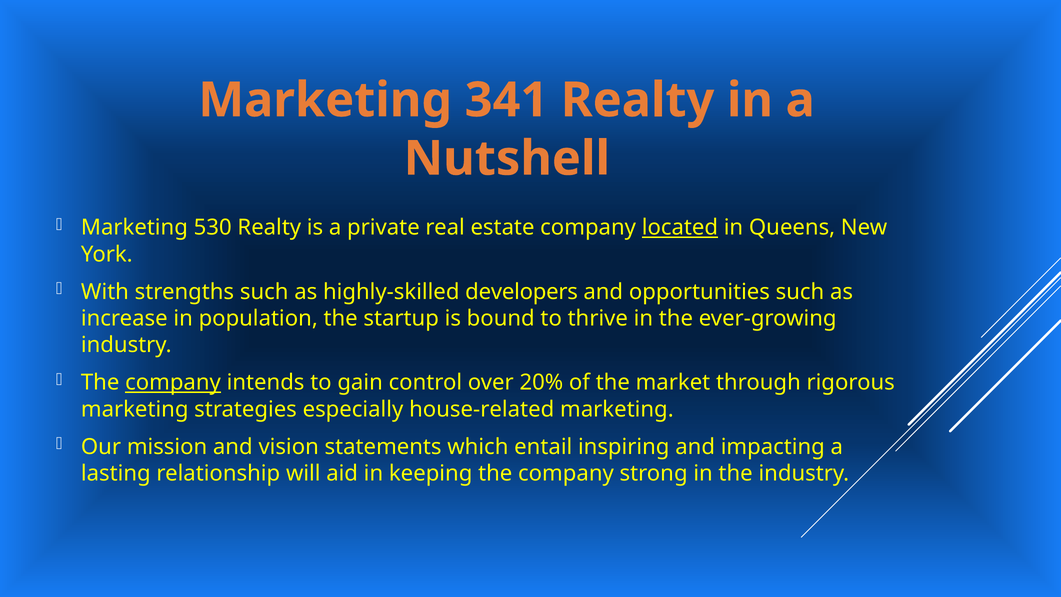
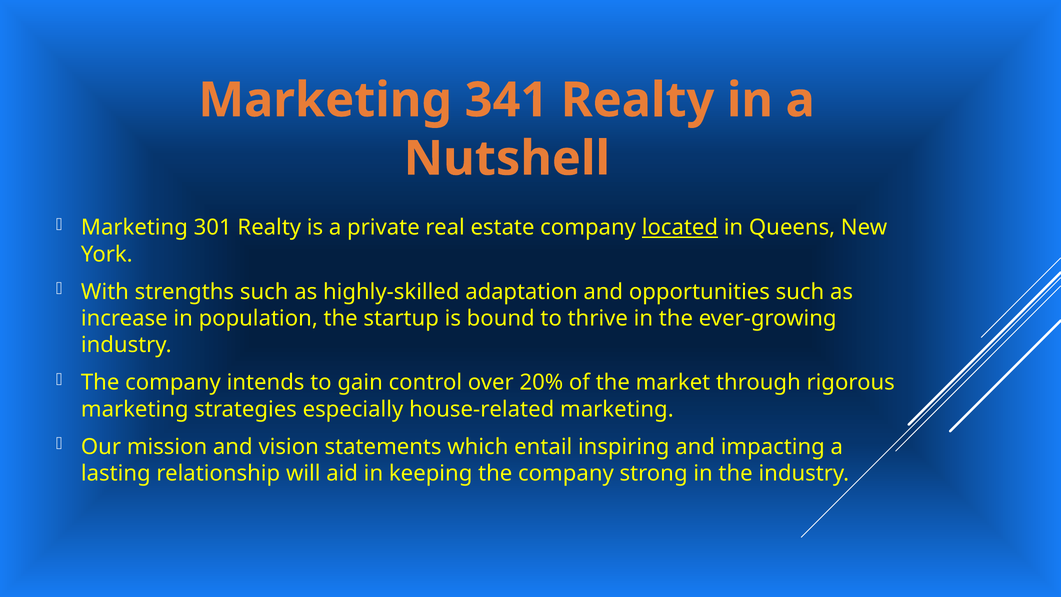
530: 530 -> 301 (213, 228)
developers: developers -> adaptation (522, 292)
company underline: present -> none (173, 383)
